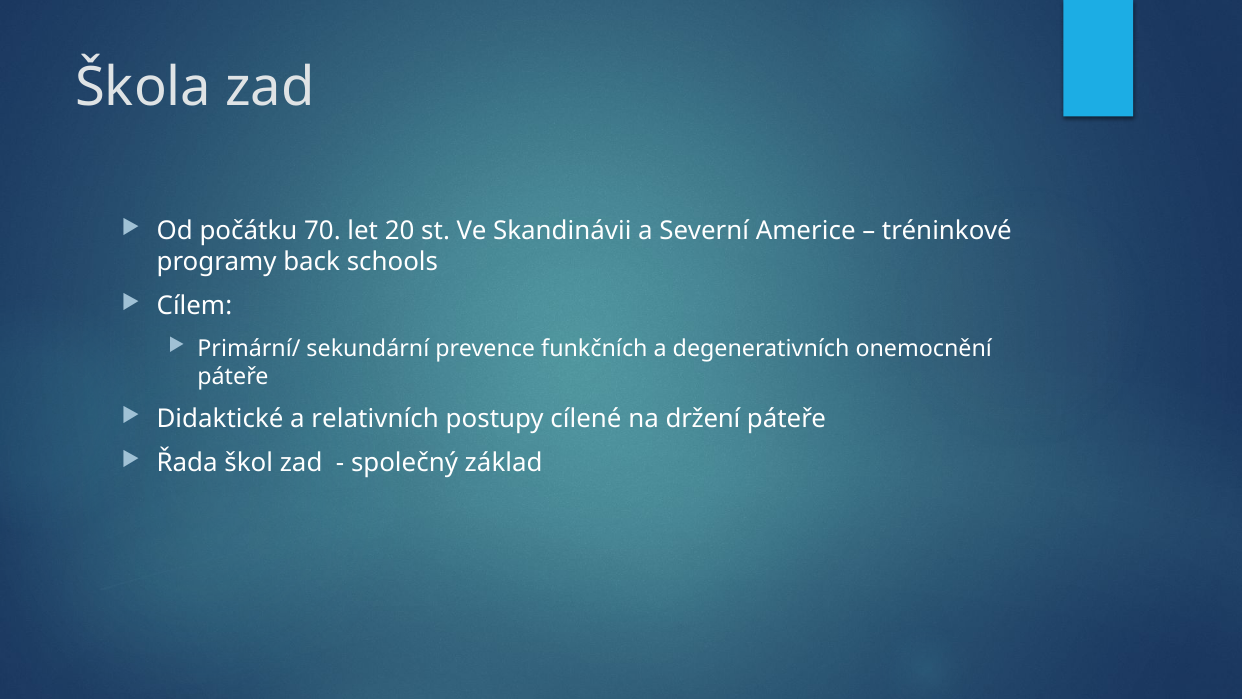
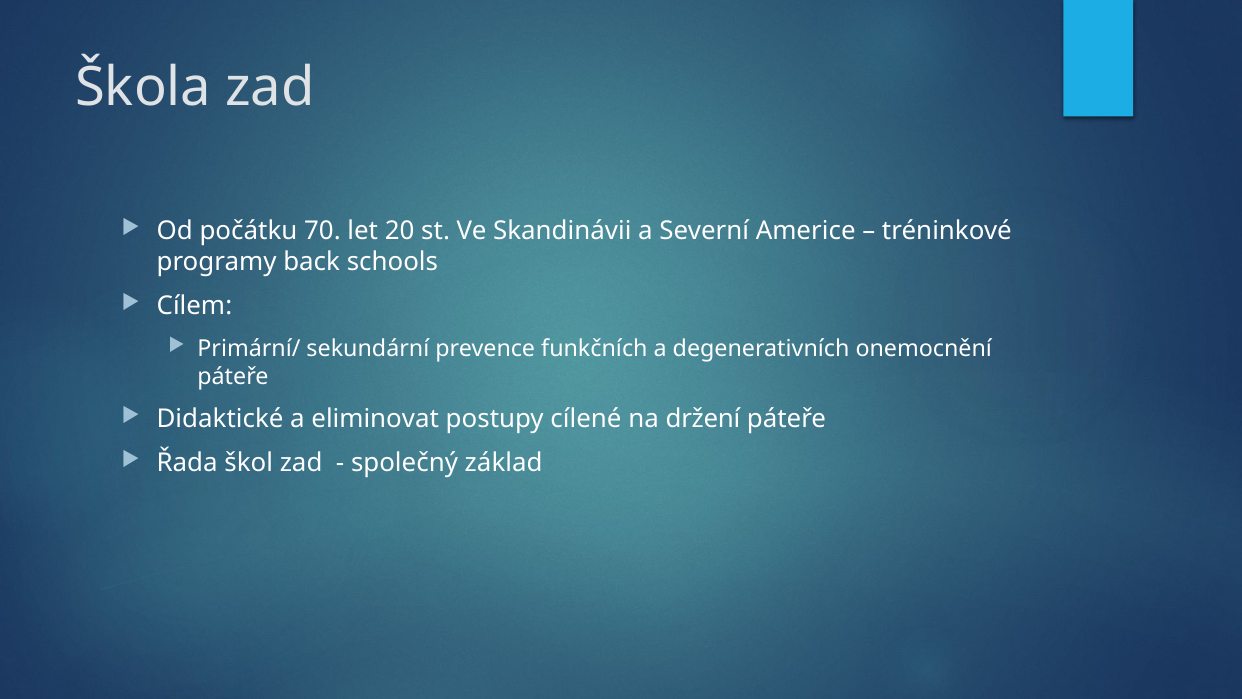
relativních: relativních -> eliminovat (375, 419)
